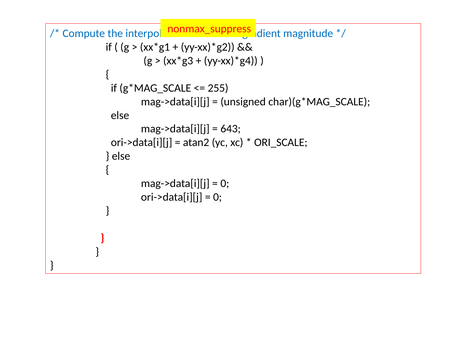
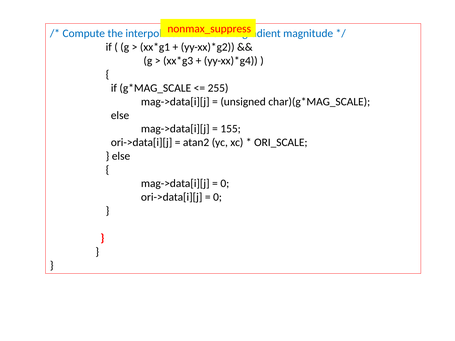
643: 643 -> 155 (231, 129)
